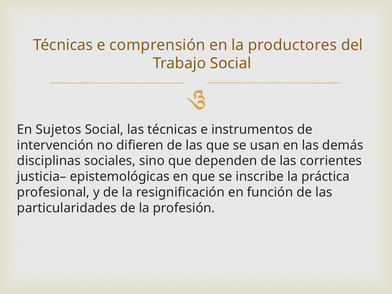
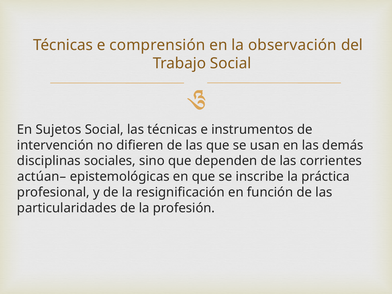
productores: productores -> observación (292, 45)
justicia–: justicia– -> actúan– (42, 177)
